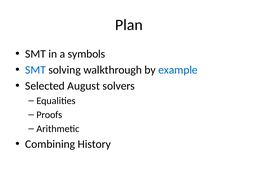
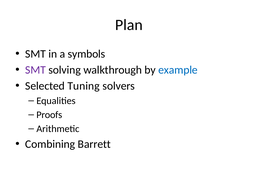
SMT colour: blue -> purple (35, 70)
August: August -> Tuning (84, 86)
History: History -> Barrett (94, 144)
